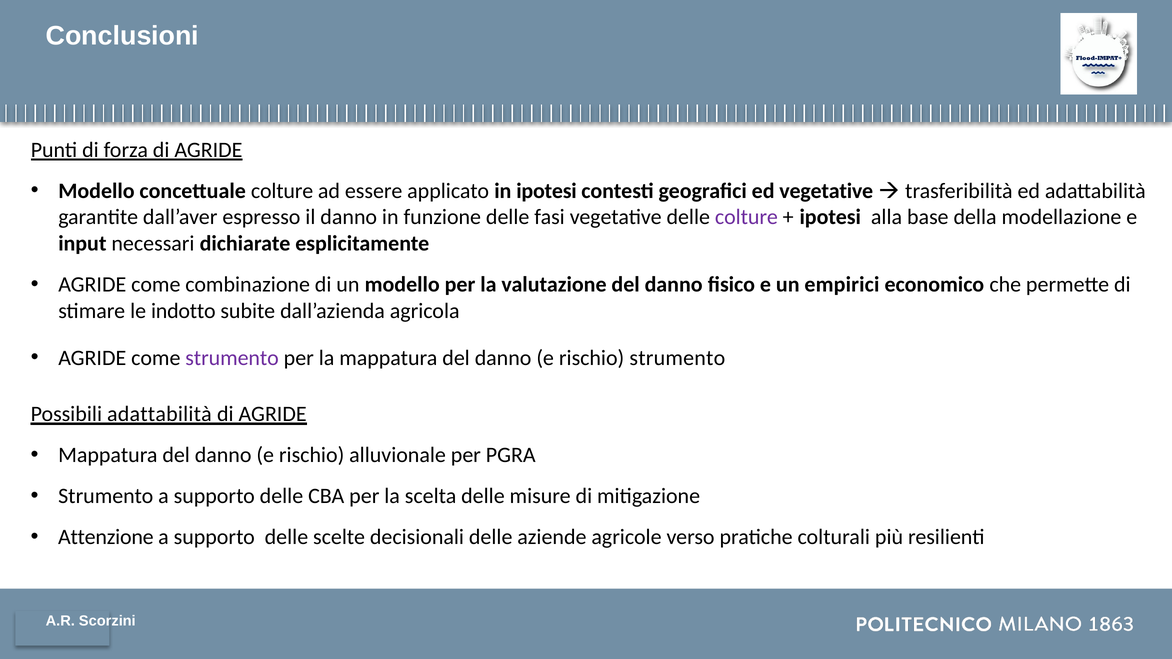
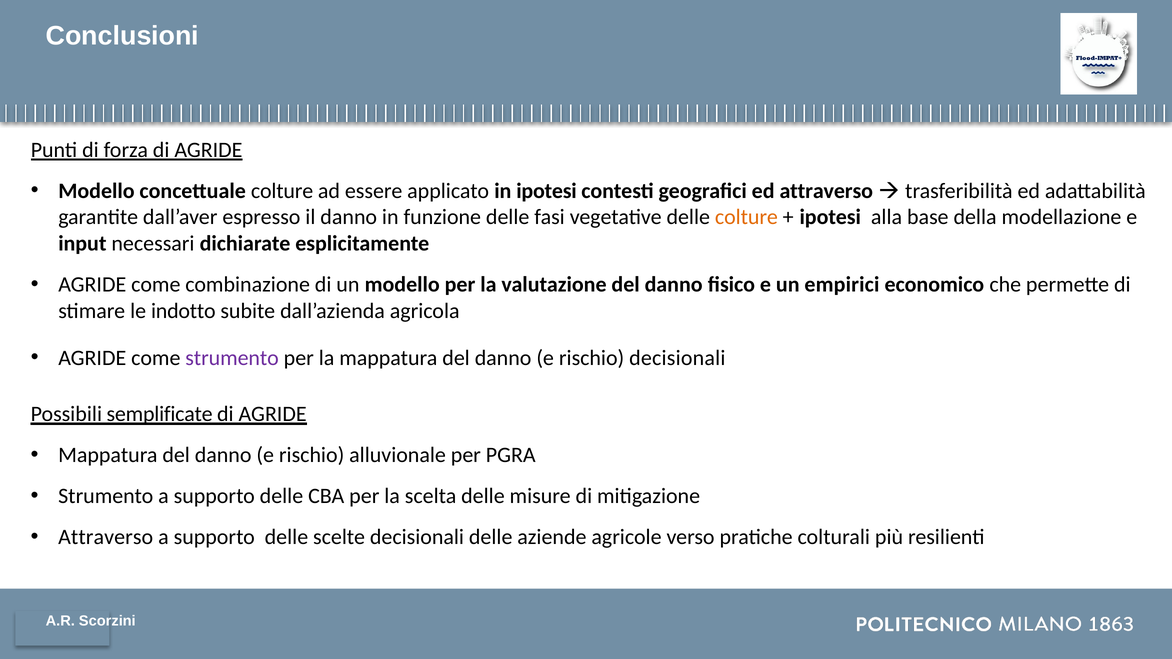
ed vegetative: vegetative -> attraverso (826, 191)
colture colour: purple -> orange (746, 217)
rischio strumento: strumento -> decisionali (677, 358)
Possibili adattabilità: adattabilità -> semplificate (160, 414)
Attenzione: Attenzione -> Attraverso (106, 537)
